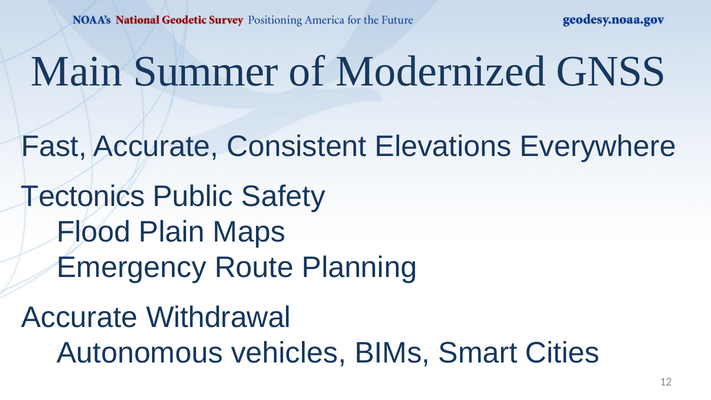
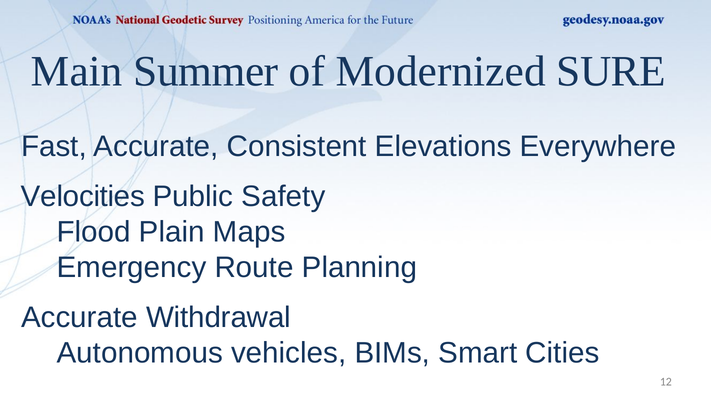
GNSS: GNSS -> SURE (611, 71)
Tectonics: Tectonics -> Velocities (83, 196)
